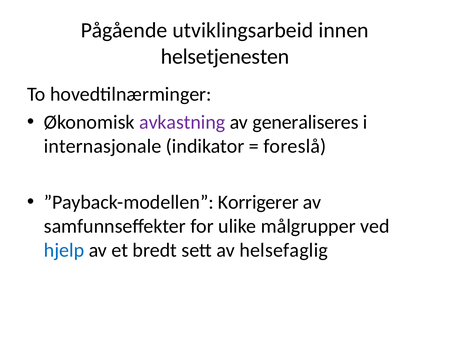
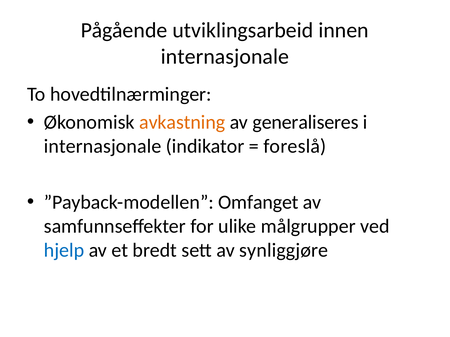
helsetjenesten: helsetjenesten -> internasjonale (225, 57)
avkastning colour: purple -> orange (182, 122)
Korrigerer: Korrigerer -> Omfanget (258, 202)
helsefaglig: helsefaglig -> synliggjøre (284, 250)
